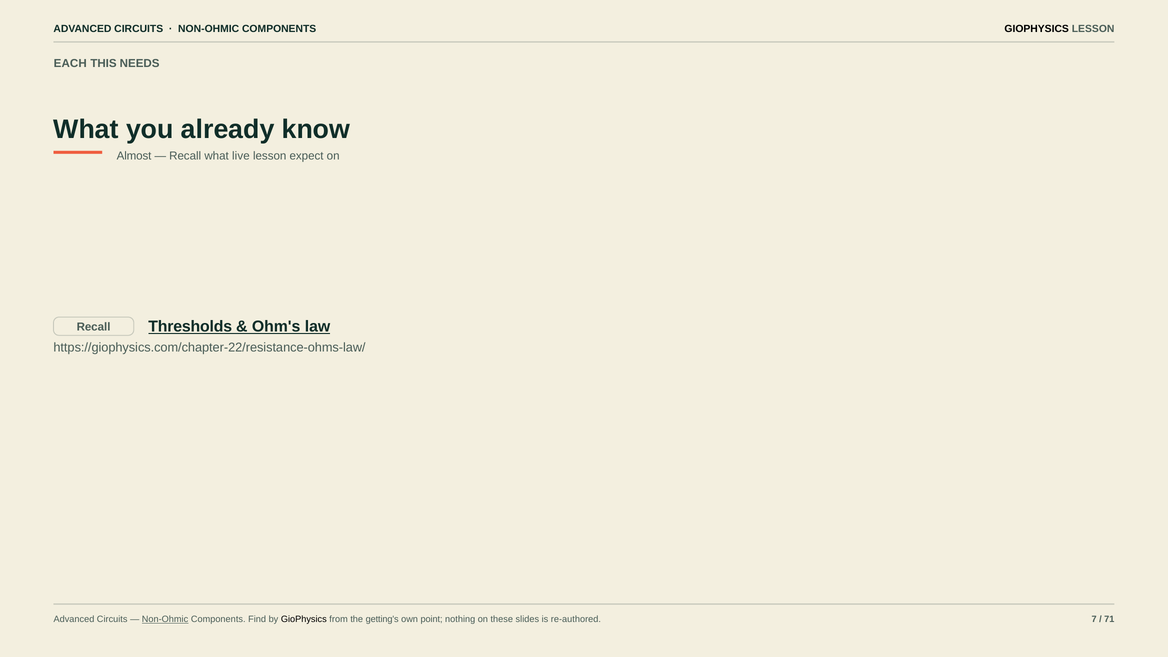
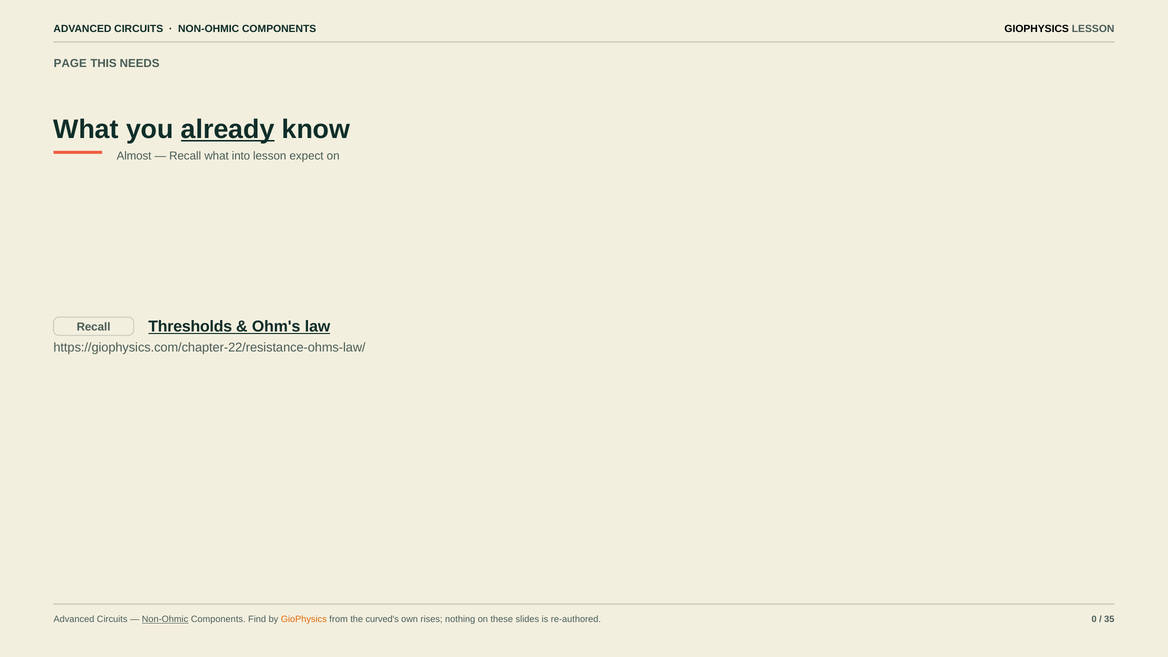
EACH: EACH -> PAGE (70, 64)
already underline: none -> present (228, 129)
live: live -> into (241, 156)
GioPhysics colour: black -> orange (304, 619)
getting's: getting's -> curved's (382, 619)
point: point -> rises (432, 619)
7: 7 -> 0 (1094, 619)
71: 71 -> 35 (1109, 619)
